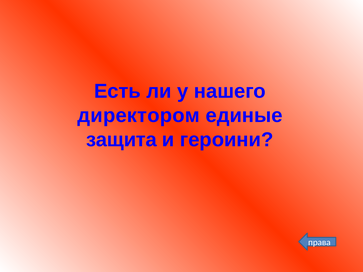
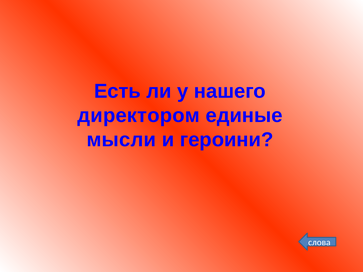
защита: защита -> мысли (121, 140)
права: права -> слова (319, 243)
